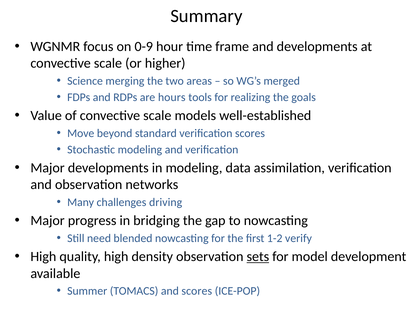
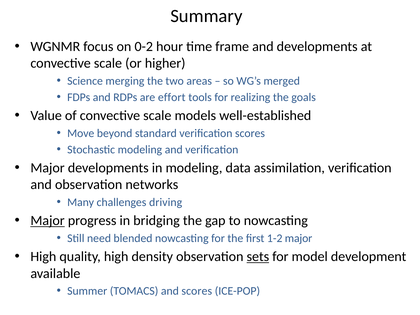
0-9: 0-9 -> 0-2 (144, 46)
hours: hours -> effort (172, 97)
Major underline: none -> present (48, 221)
1-2 verify: verify -> major (299, 238)
